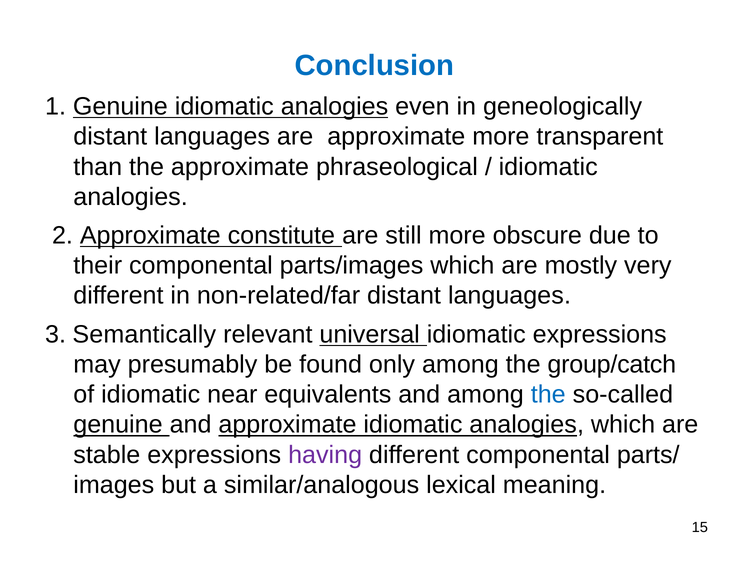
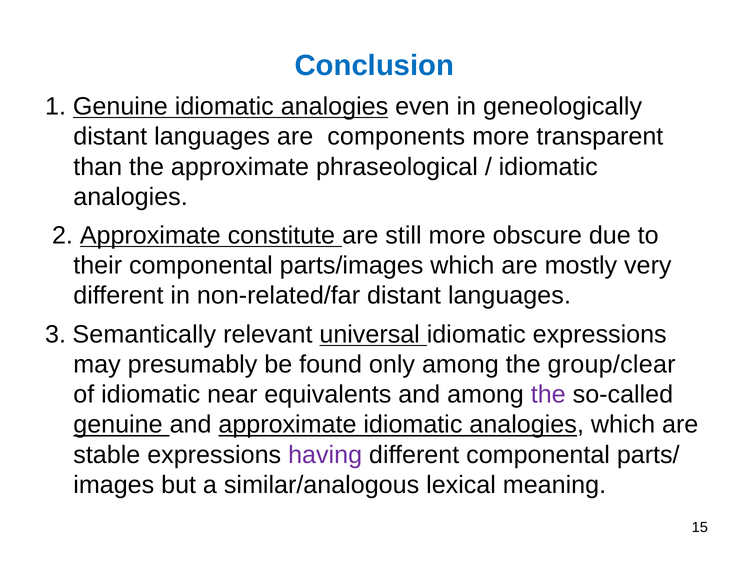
are approximate: approximate -> components (396, 137)
group/catch: group/catch -> group/clear (612, 365)
the colour: blue -> purple (548, 395)
